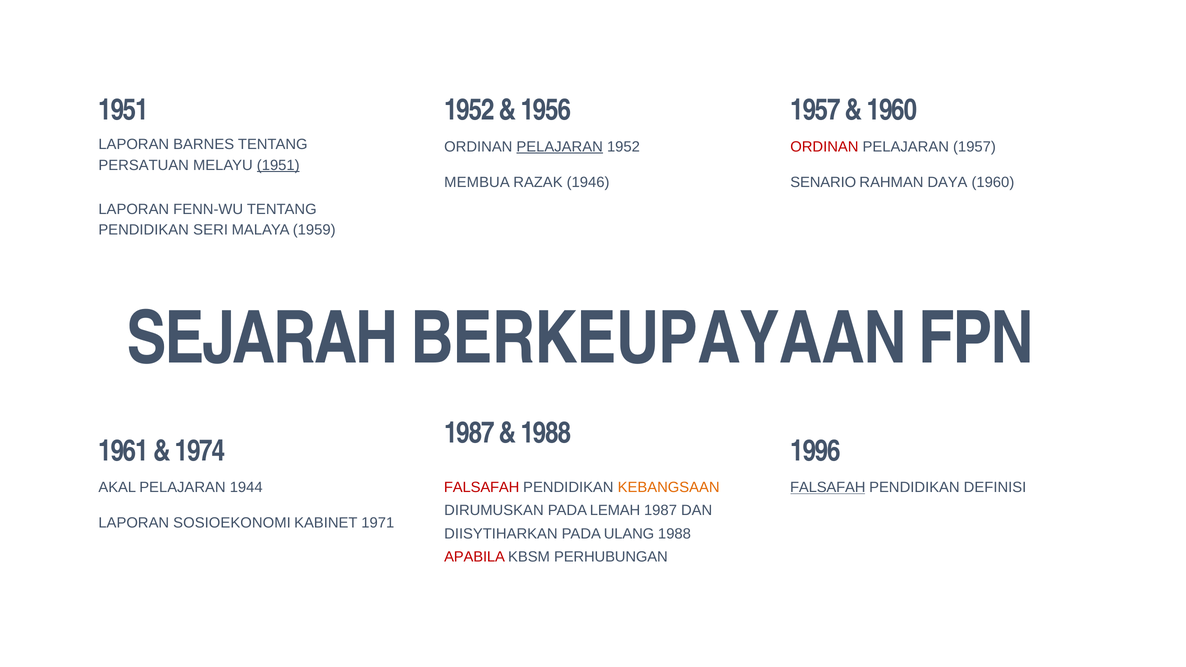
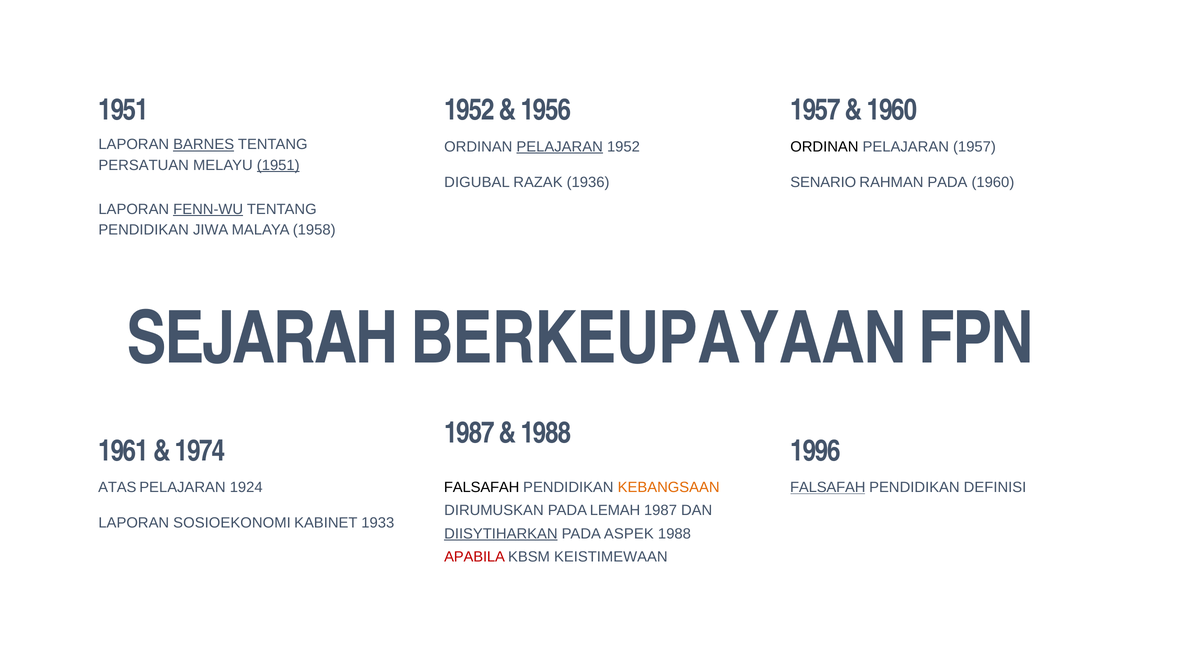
BARNES underline: none -> present (204, 145)
ORDINAN colour: red -> black (824, 147)
MEMBUA: MEMBUA -> DIGUBAL (477, 182)
1946: 1946 -> 1936 (588, 182)
RAHMAN DAYA: DAYA -> PADA (947, 182)
FENN-WU underline: none -> present (208, 209)
SERI: SERI -> JIWA (211, 230)
1959: 1959 -> 1958 (314, 230)
AKAL: AKAL -> ATAS (117, 488)
1944: 1944 -> 1924 (246, 488)
FALSAFAH colour: red -> black (482, 488)
1971: 1971 -> 1933 (378, 523)
DIISYTIHARKAN underline: none -> present (501, 534)
ULANG: ULANG -> ASPEK (629, 534)
PERHUBUNGAN: PERHUBUNGAN -> KEISTIMEWAAN (611, 557)
